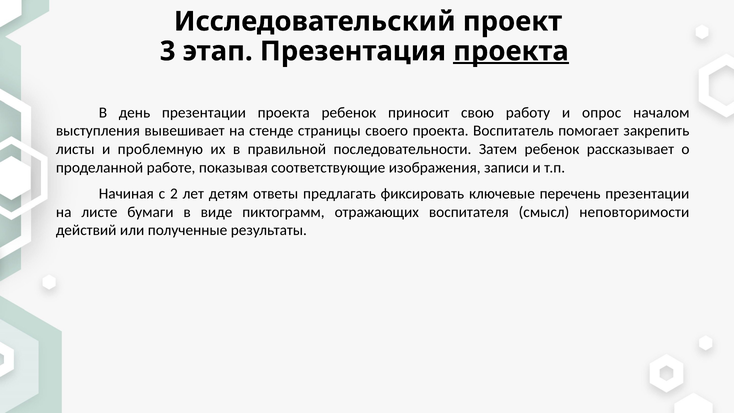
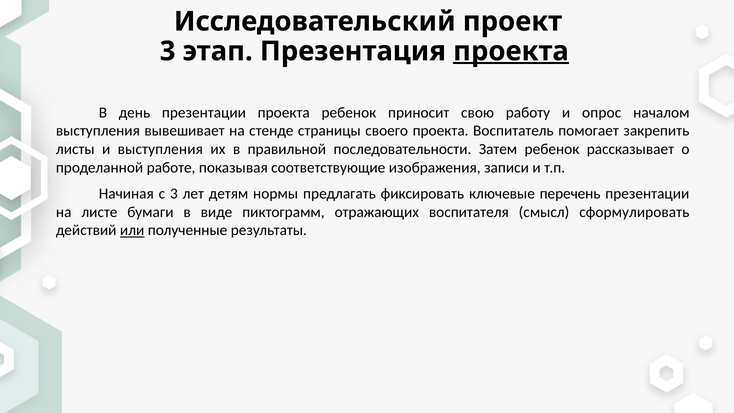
и проблемную: проблемную -> выступления (160, 149)
с 2: 2 -> 3 (174, 194)
ответы: ответы -> нормы (276, 194)
неповторимости: неповторимости -> сформулировать (634, 212)
или underline: none -> present (132, 230)
